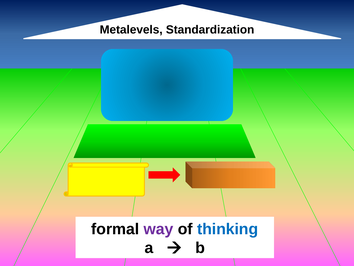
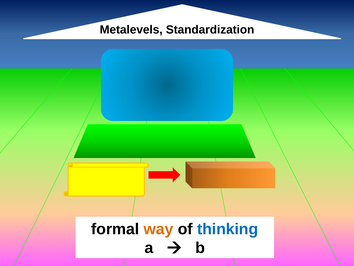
way colour: purple -> orange (159, 229)
